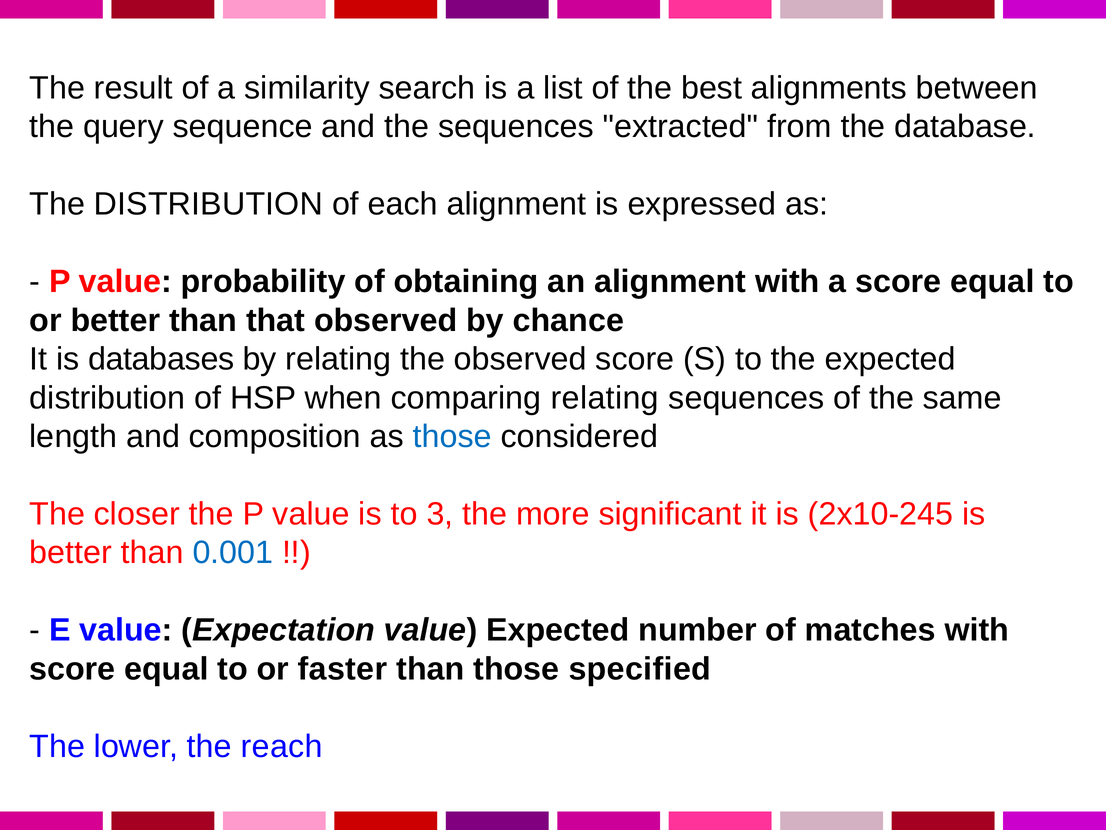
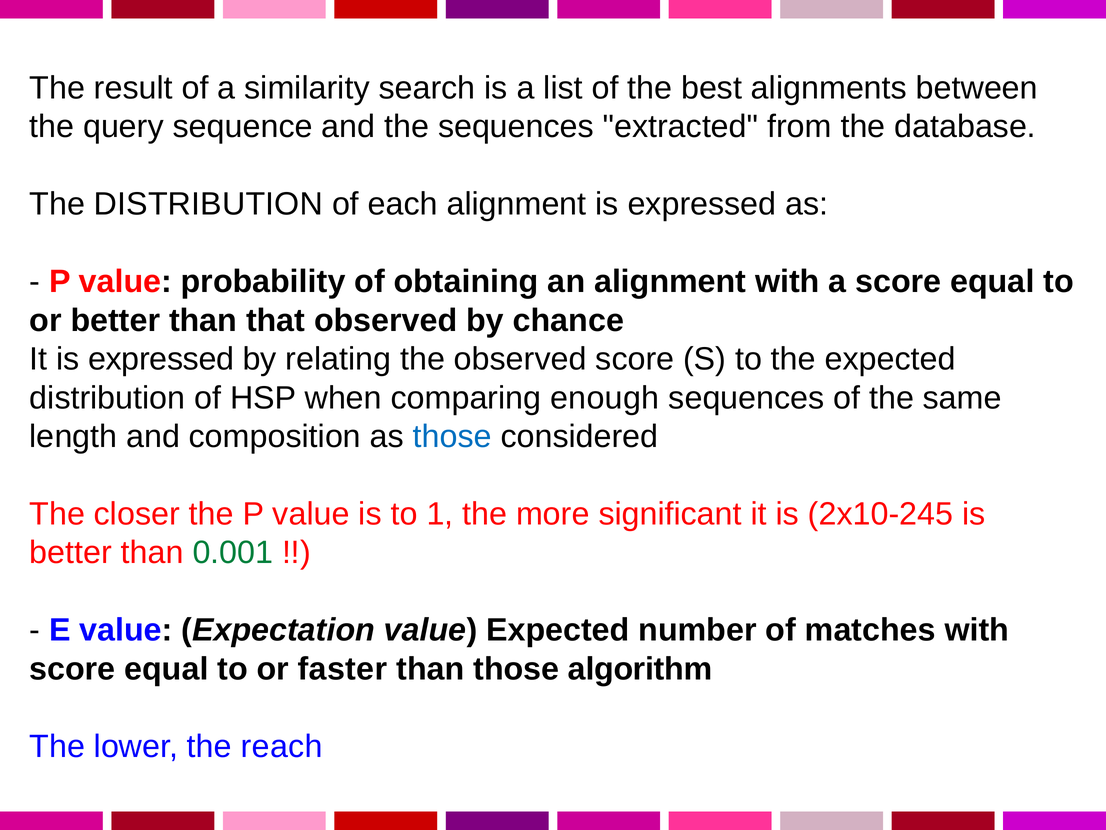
It is databases: databases -> expressed (161, 359)
comparing relating: relating -> enough (605, 398)
3: 3 -> 1 (440, 514)
0.001 colour: blue -> green (233, 552)
specified: specified -> algorithm (640, 669)
